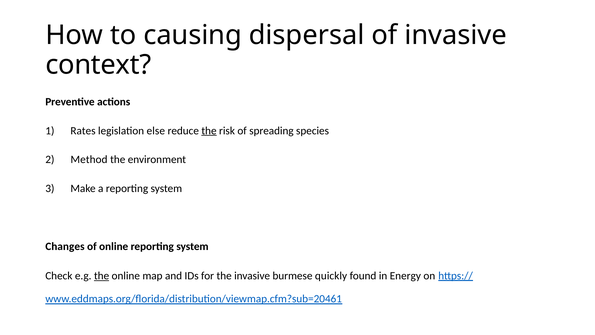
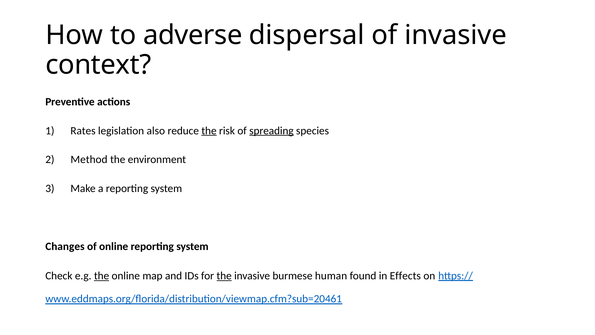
causing: causing -> adverse (193, 35)
else: else -> also (156, 131)
spreading underline: none -> present (271, 131)
the underline: none -> present (224, 275)
quickly: quickly -> human (331, 275)
Energy: Energy -> Effects (405, 275)
